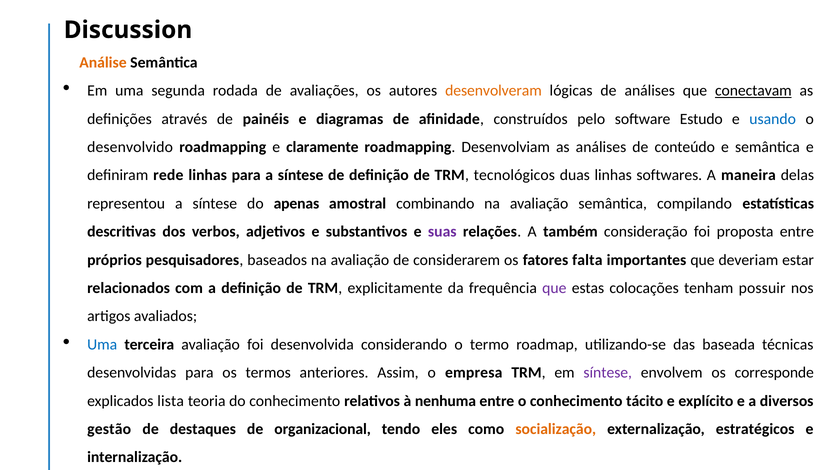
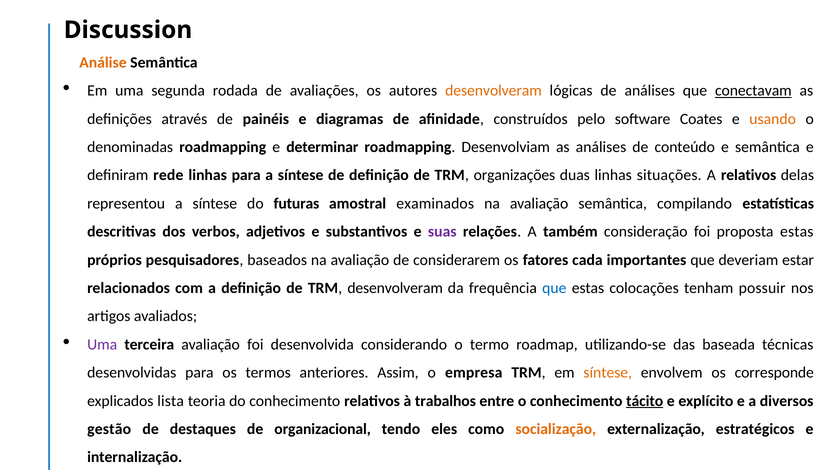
Estudo: Estudo -> Coates (701, 119)
usando colour: blue -> orange (773, 119)
desenvolvido: desenvolvido -> denominadas (130, 147)
claramente: claramente -> determinar (322, 147)
tecnológicos: tecnológicos -> organizações (514, 175)
softwares: softwares -> situações (669, 175)
A maneira: maneira -> relativos (749, 175)
apenas: apenas -> futuras (296, 204)
combinando: combinando -> examinados (435, 204)
proposta entre: entre -> estas (797, 232)
falta: falta -> cada (587, 260)
TRM explicitamente: explicitamente -> desenvolveram (395, 288)
que colour: purple -> blue (554, 288)
Uma colour: blue -> purple (102, 345)
síntese colour: purple -> orange (608, 373)
nenhuma: nenhuma -> trabalhos (445, 401)
tácito underline: none -> present (645, 401)
